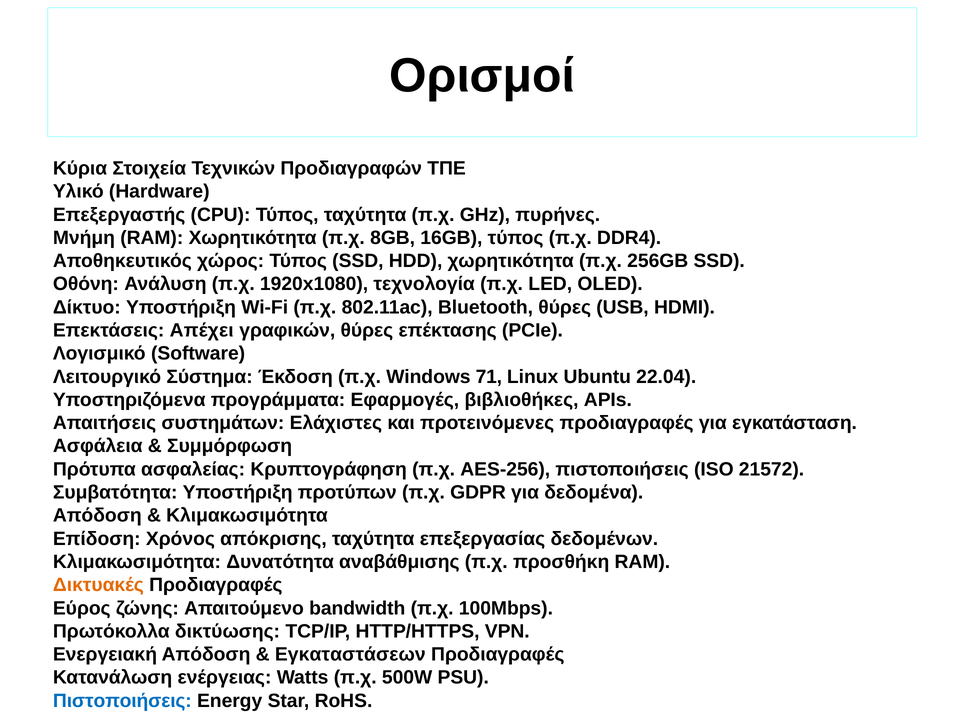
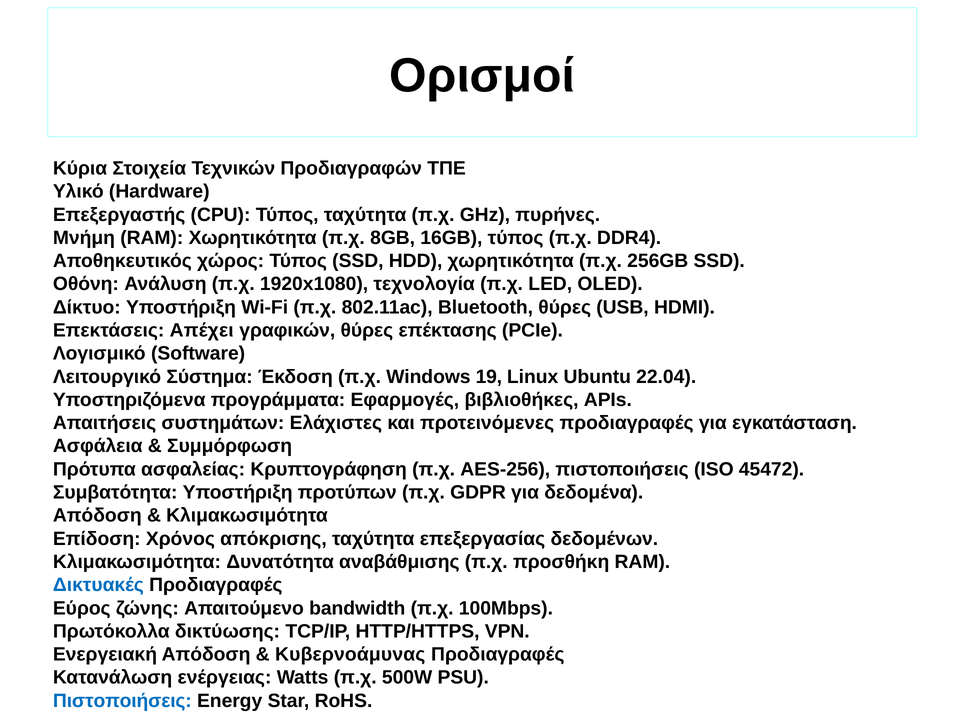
71: 71 -> 19 (489, 377)
21572: 21572 -> 45472 (772, 470)
Δικτυακές colour: orange -> blue (98, 585)
Εγκαταστάσεων: Εγκαταστάσεων -> Κυβερνοάμυνας (350, 655)
